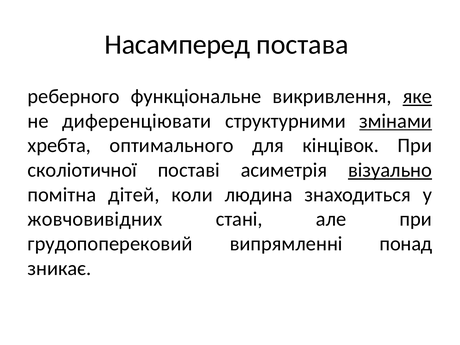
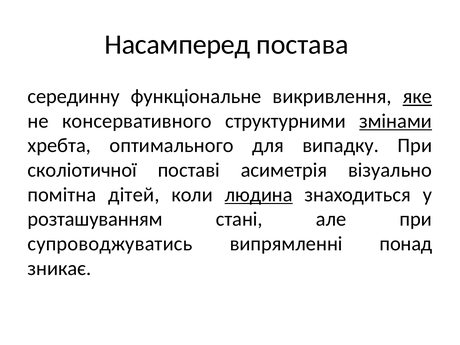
реберного: реберного -> серединну (74, 96)
диференціювати: диференціювати -> консервативного (137, 121)
кінцівок: кінцівок -> випадку (341, 146)
візуально underline: present -> none (390, 170)
людина underline: none -> present (259, 195)
жовчовивідних: жовчовивідних -> розташуванням (95, 219)
грудопоперековий: грудопоперековий -> супроводжуватись (110, 244)
